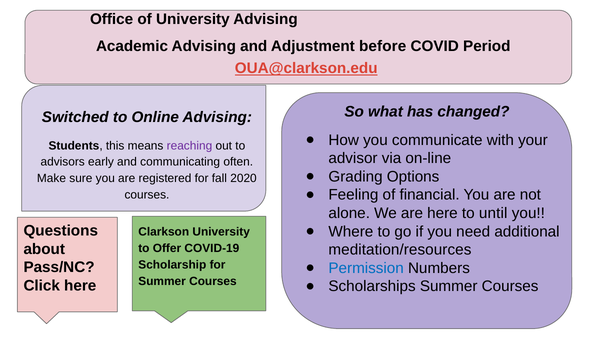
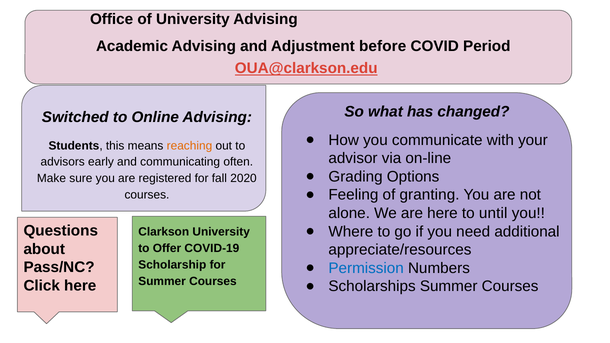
reaching colour: purple -> orange (189, 146)
financial: financial -> granting (430, 195)
meditation/resources: meditation/resources -> appreciate/resources (400, 250)
